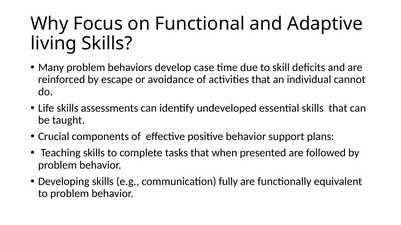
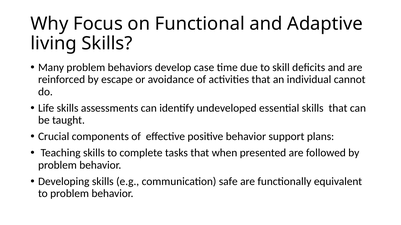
fully: fully -> safe (228, 182)
